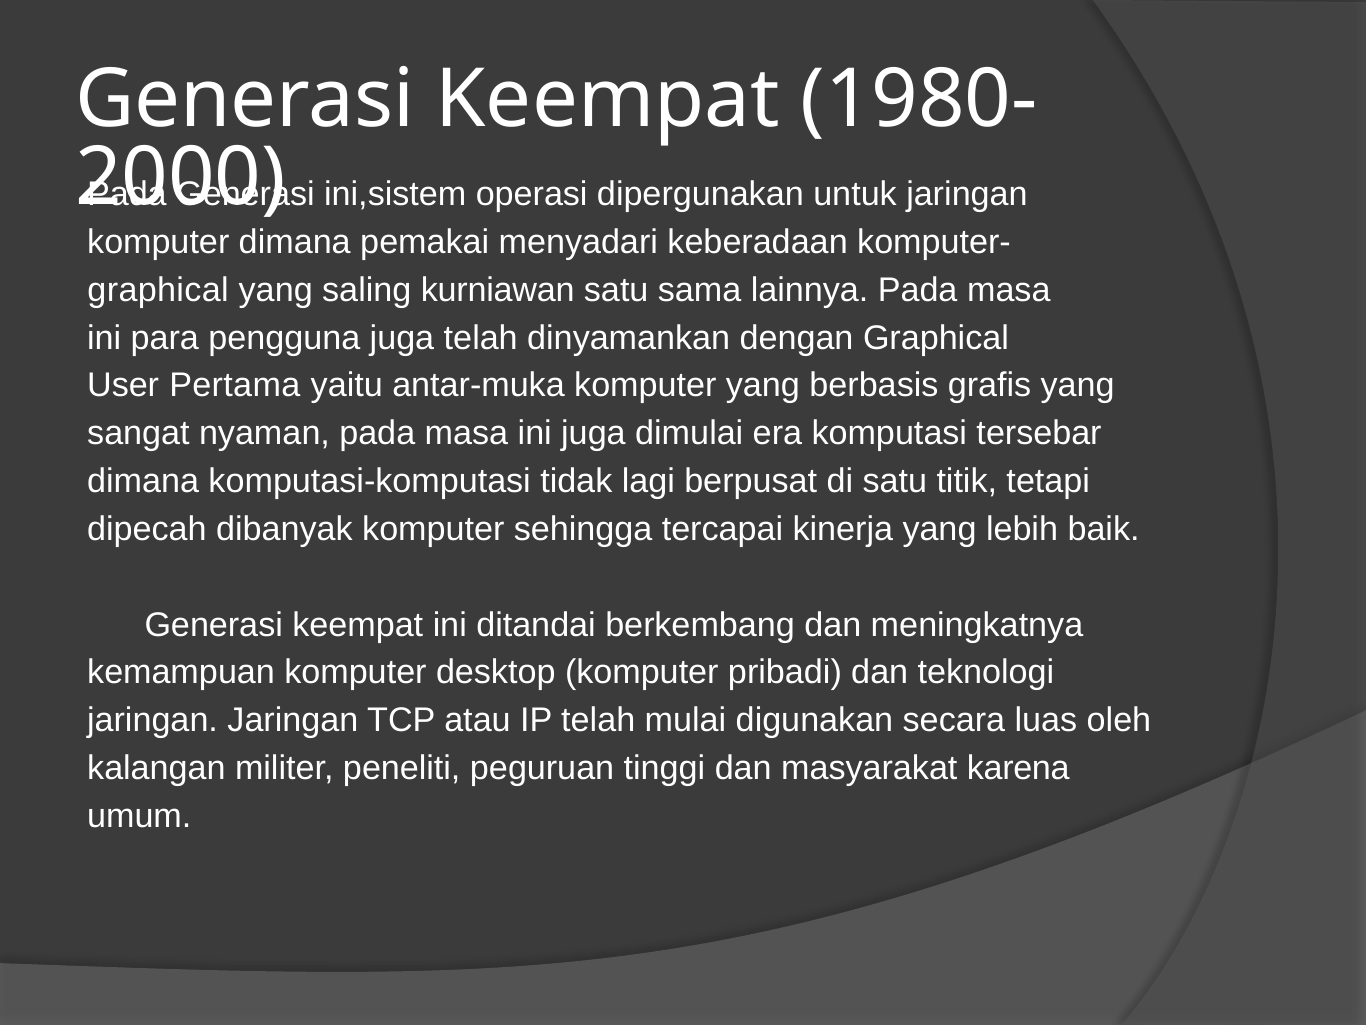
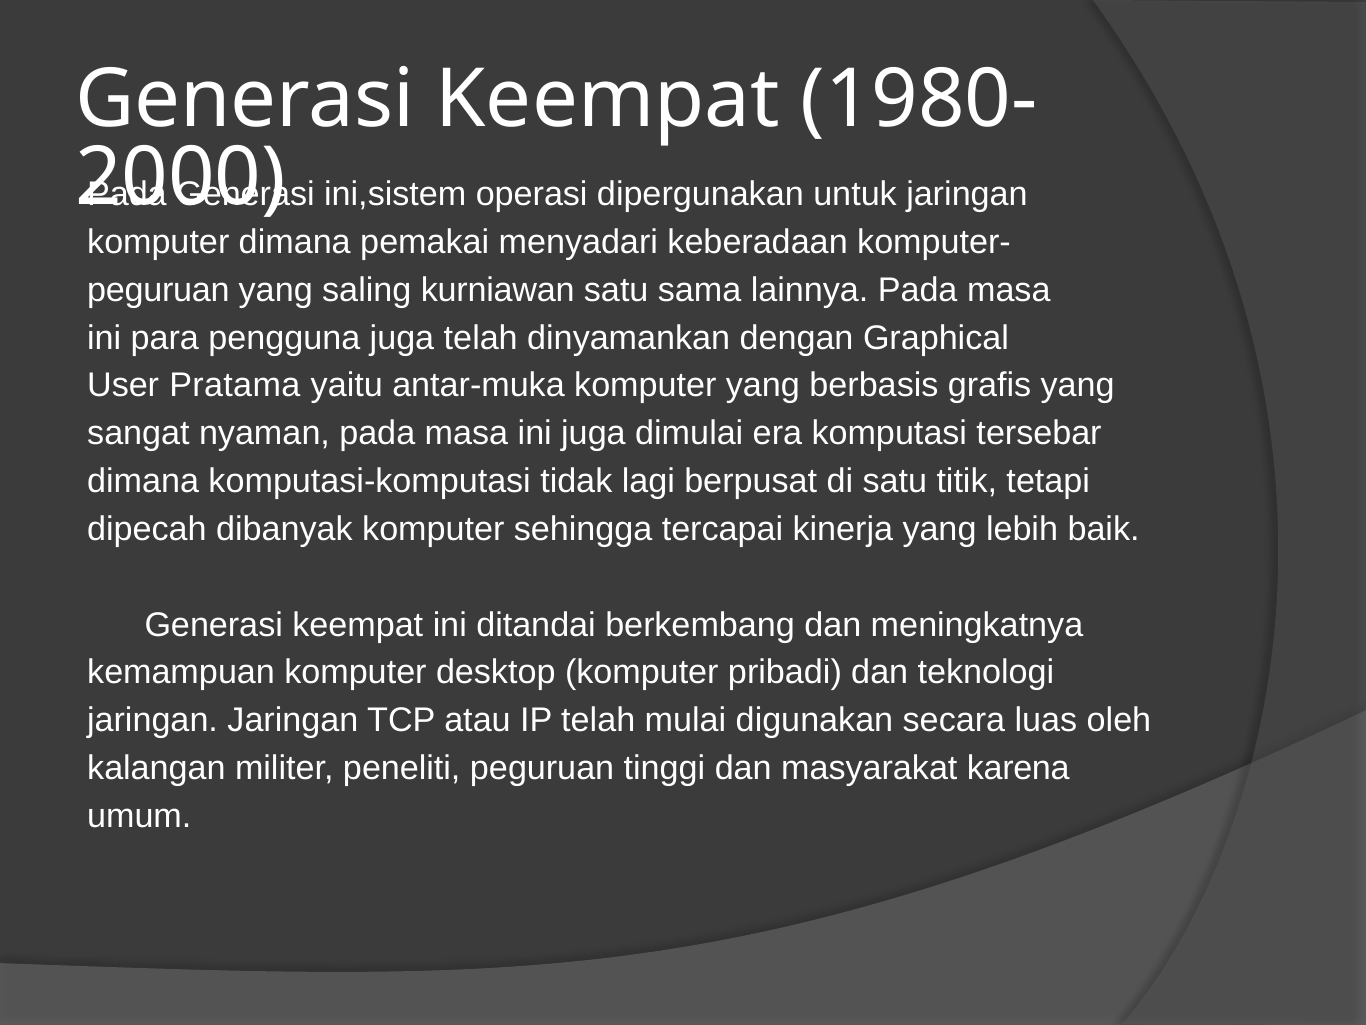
graphical: graphical -> peguruan (158, 290)
Pertama: Pertama -> Pratama (235, 385)
